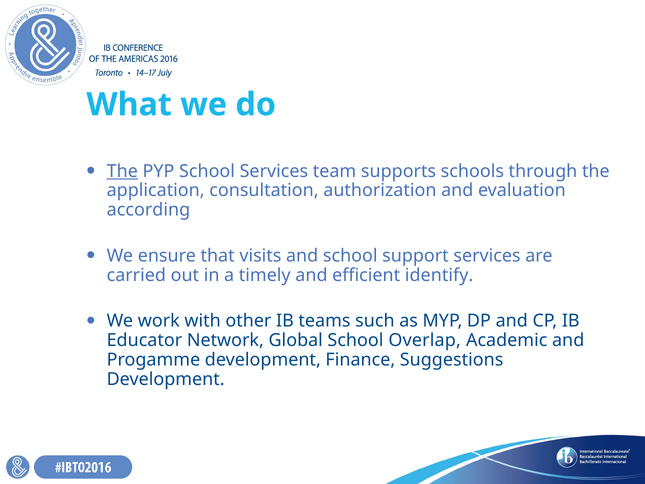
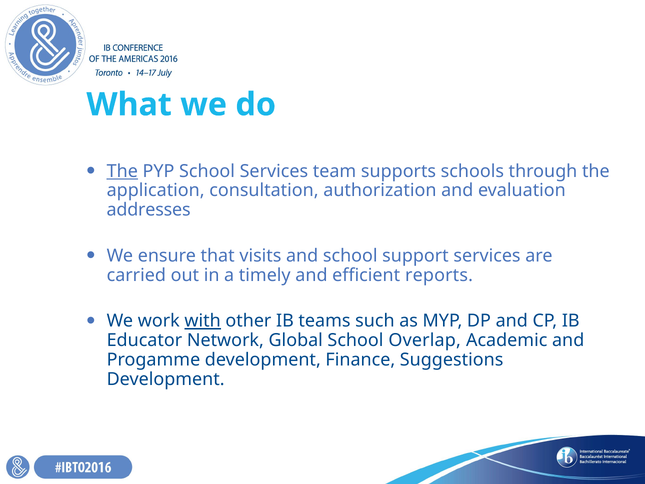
according: according -> addresses (149, 210)
identify: identify -> reports (439, 275)
with underline: none -> present (203, 321)
